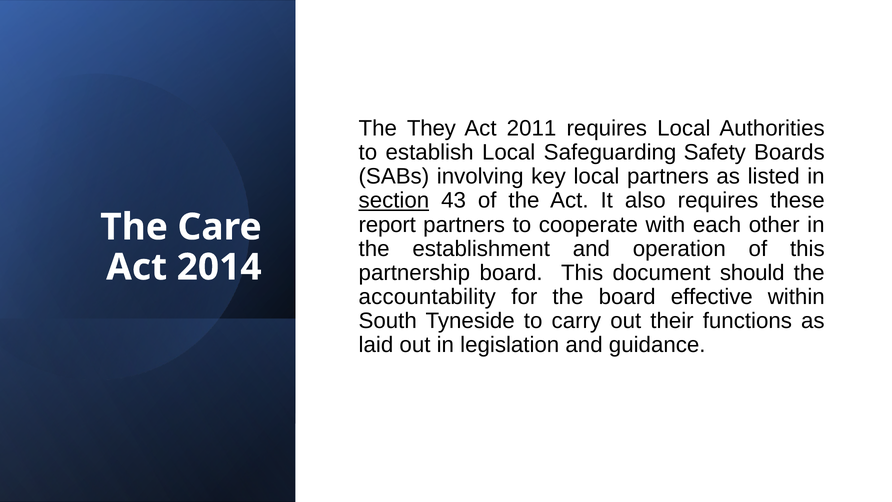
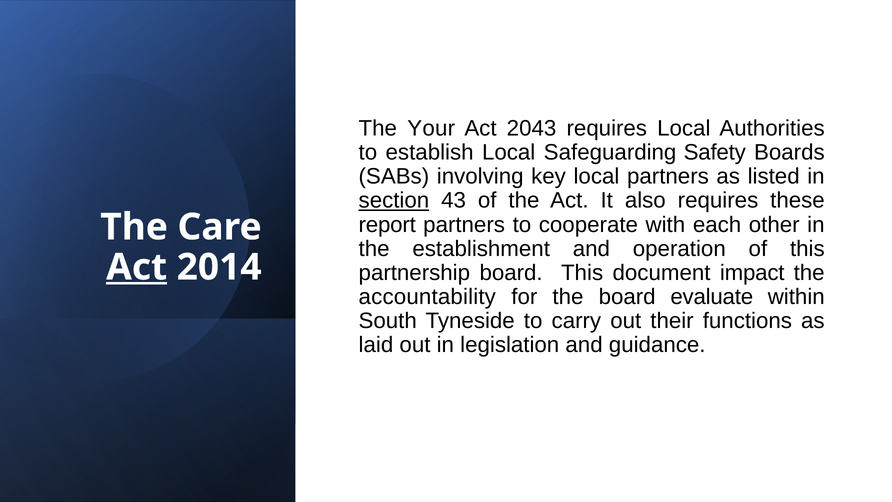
They: They -> Your (431, 128)
2011: 2011 -> 2043 (532, 128)
Act underline: none -> present (137, 267)
should: should -> impact (752, 273)
effective: effective -> evaluate (712, 297)
